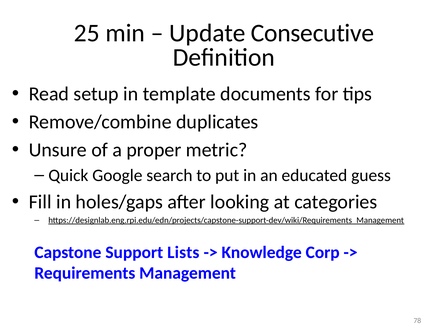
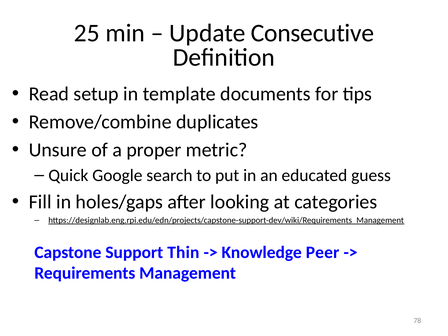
Lists: Lists -> Thin (183, 252)
Corp: Corp -> Peer (323, 252)
